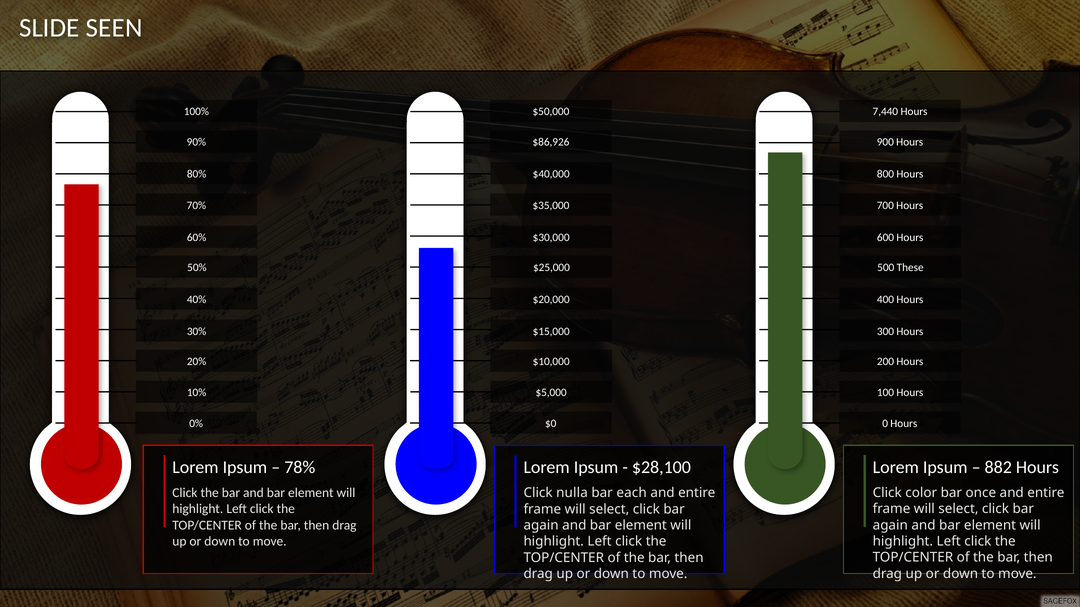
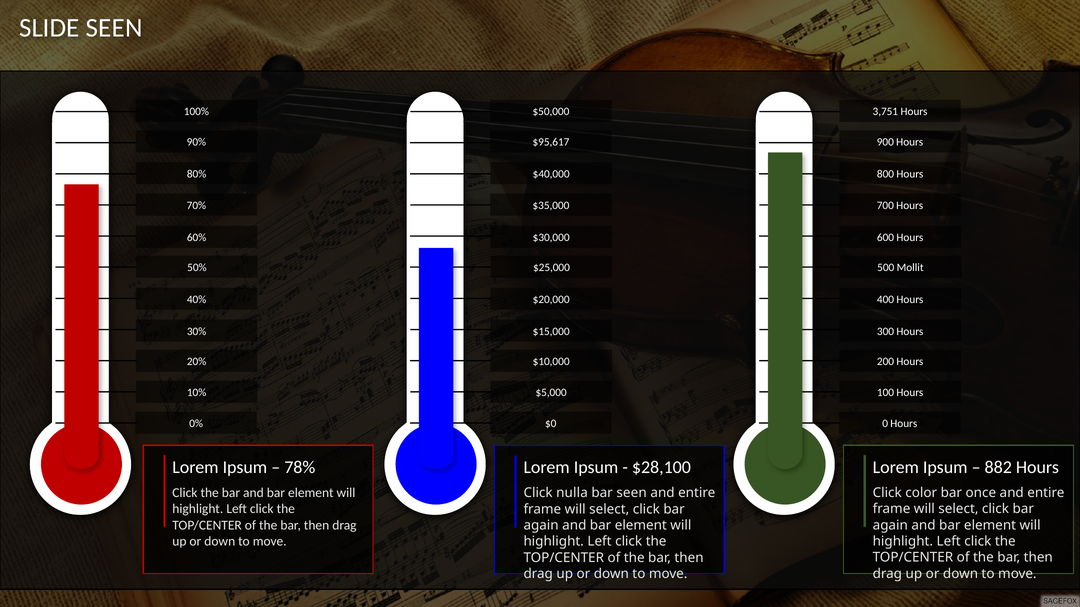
7,440: 7,440 -> 3,751 (885, 112)
$86,926: $86,926 -> $95,617 (551, 142)
These: These -> Mollit (910, 268)
bar each: each -> seen (632, 493)
